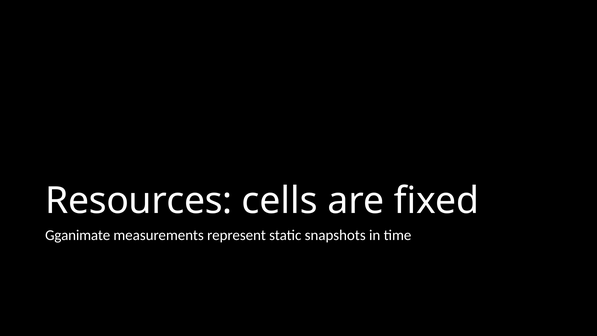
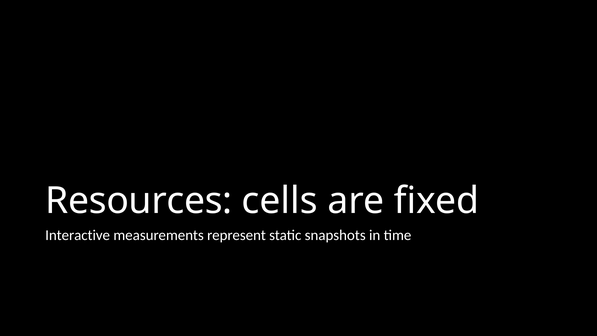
Gganimate: Gganimate -> Interactive (78, 235)
